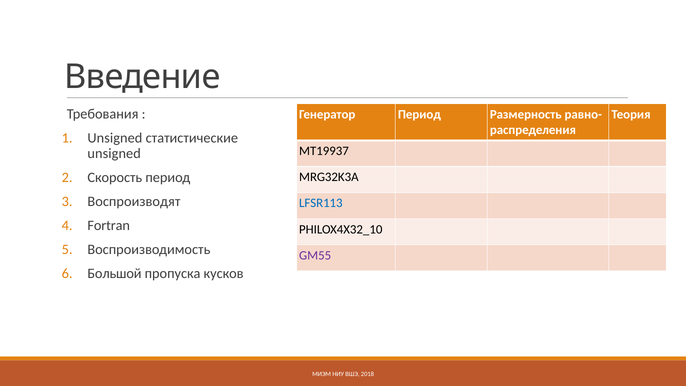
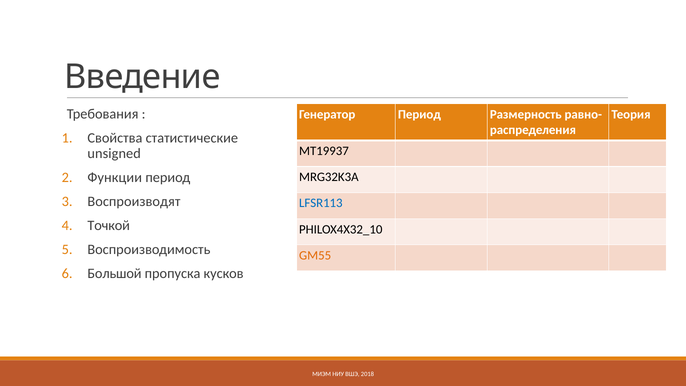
Unsigned: Unsigned -> Свойства (115, 138)
Скорость: Скорость -> Функции (115, 178)
Fortran: Fortran -> Точкой (109, 226)
GM55 colour: purple -> orange (315, 255)
